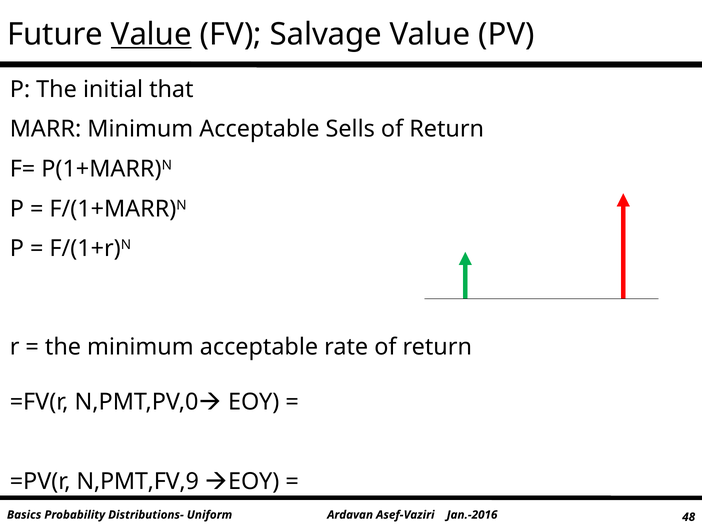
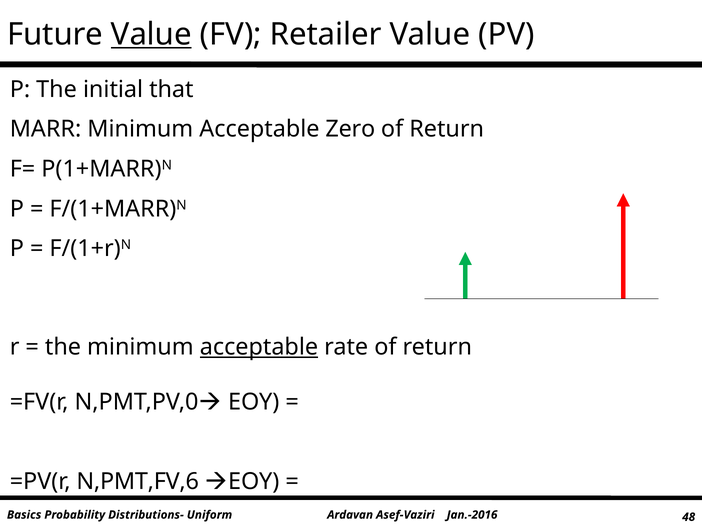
Salvage: Salvage -> Retailer (326, 34)
Sells: Sells -> Zero (350, 129)
acceptable underline: none -> present (259, 347)
N,PMT,FV,9: N,PMT,FV,9 -> N,PMT,FV,6 (138, 481)
